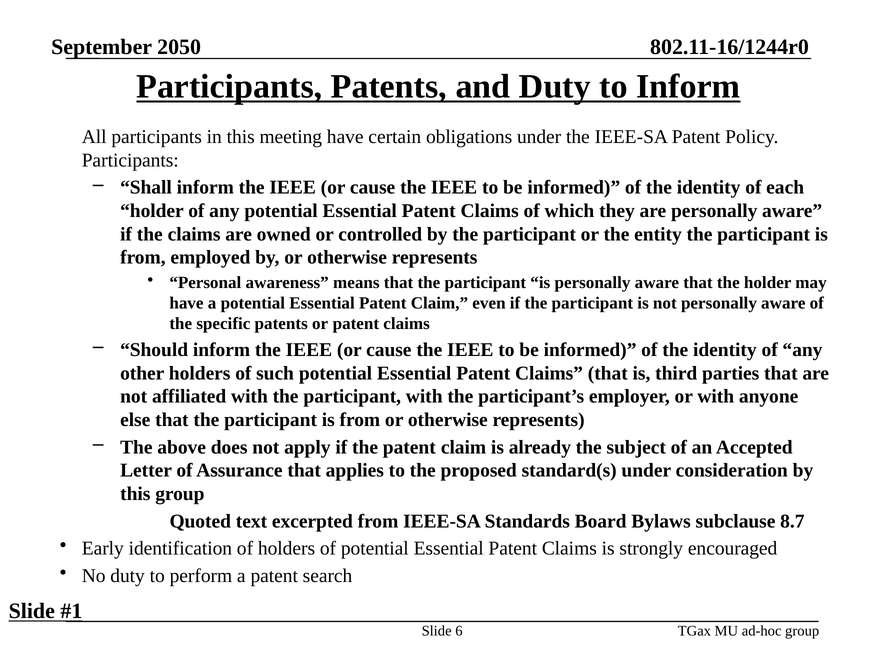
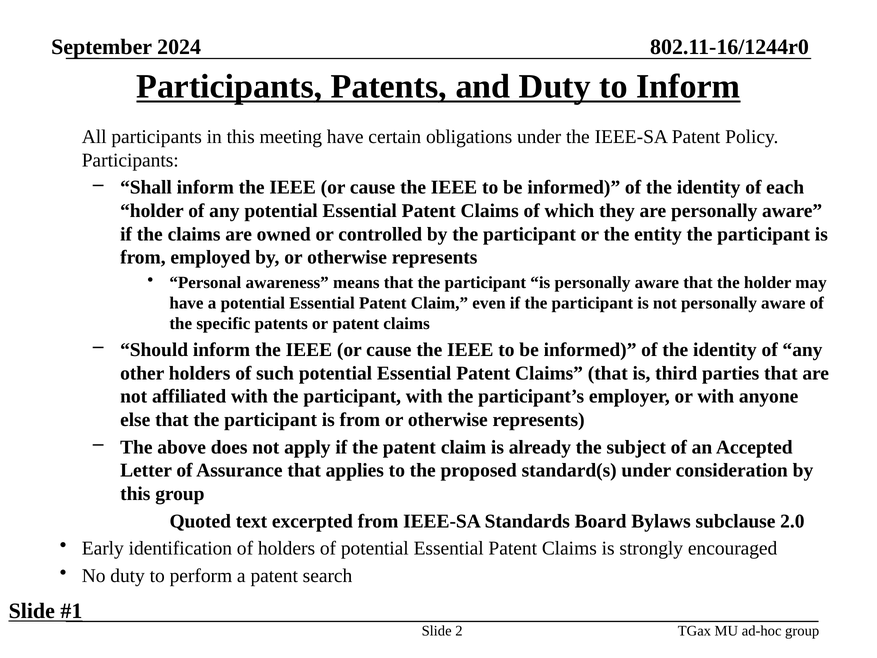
2050: 2050 -> 2024 (179, 47)
8.7: 8.7 -> 2.0 (792, 521)
6: 6 -> 2 (459, 631)
